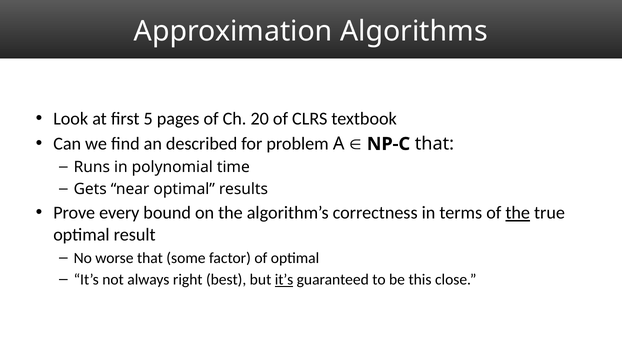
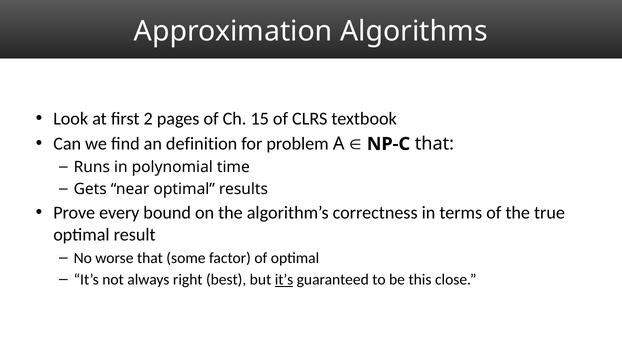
5: 5 -> 2 (148, 118)
20: 20 -> 15 (260, 118)
described: described -> definition (202, 144)
the underline: present -> none (518, 213)
